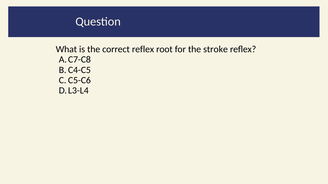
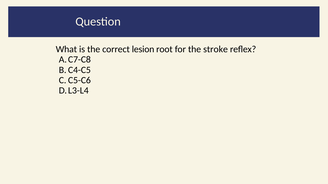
correct reflex: reflex -> lesion (143, 49)
